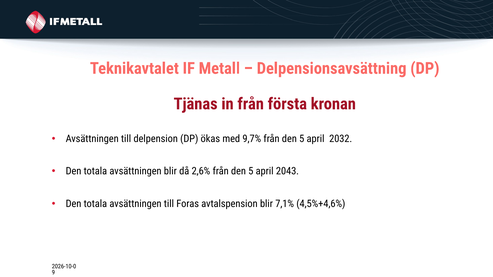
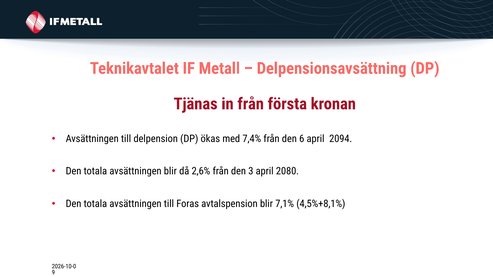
9,7%: 9,7% -> 7,4% (252, 139)
5: 5 -> 6 (302, 139)
2032: 2032 -> 2094 (341, 139)
2,6% från den 5: 5 -> 3 (251, 171)
2043: 2043 -> 2080 (287, 171)
4,5%+4,6%: 4,5%+4,6% -> 4,5%+8,1% (321, 204)
